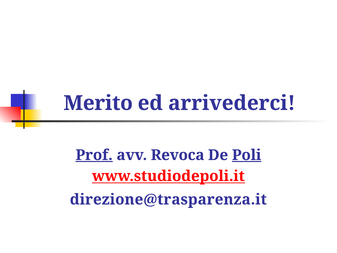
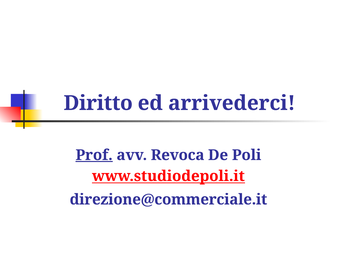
Merito: Merito -> Diritto (98, 103)
Poli underline: present -> none (247, 155)
direzione@trasparenza.it: direzione@trasparenza.it -> direzione@commerciale.it (168, 199)
